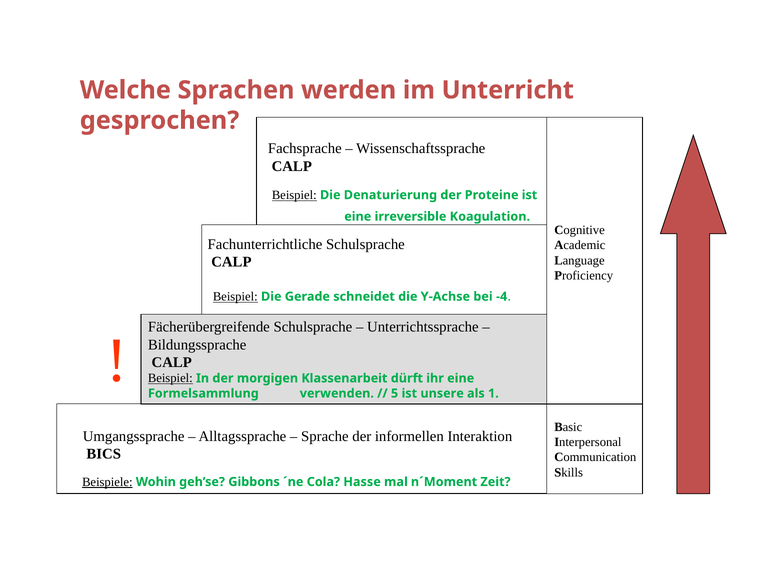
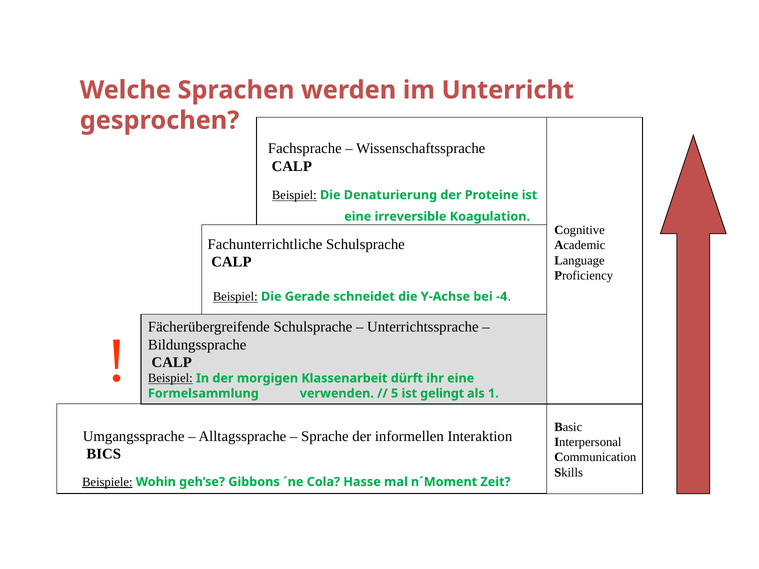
unsere: unsere -> gelingt (442, 394)
